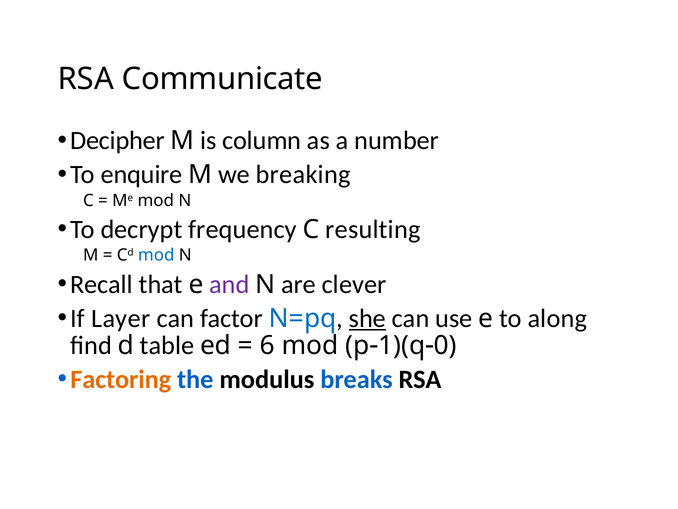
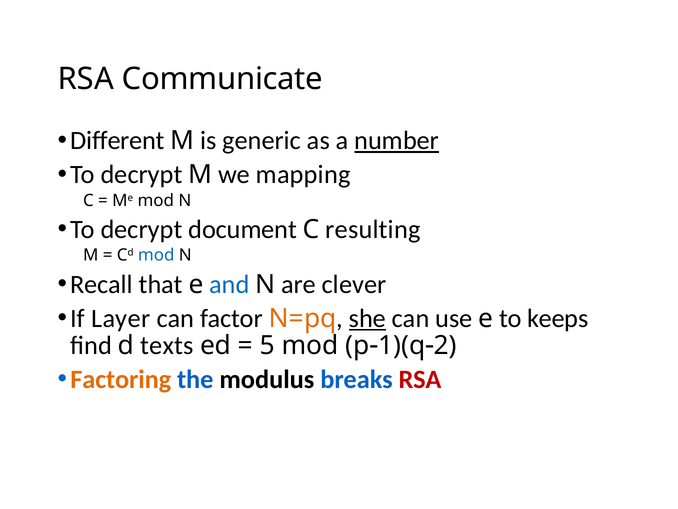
Decipher: Decipher -> Different (117, 141)
column: column -> generic (262, 141)
number underline: none -> present (397, 141)
enquire: enquire -> decrypt (141, 174)
breaking: breaking -> mapping (303, 174)
frequency: frequency -> document (243, 229)
and colour: purple -> blue (229, 284)
N=pq colour: blue -> orange (303, 318)
along: along -> keeps (558, 318)
table: table -> texts (167, 345)
6: 6 -> 5 (267, 345)
0: 0 -> 2 (445, 345)
RSA colour: black -> red (420, 379)
